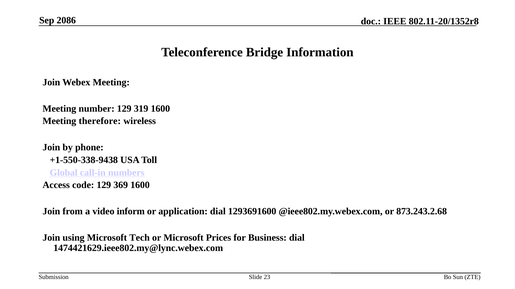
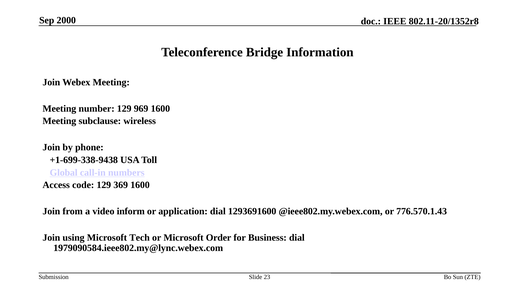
2086: 2086 -> 2000 (66, 20)
319: 319 -> 969 (141, 109)
therefore: therefore -> subclause (100, 121)
+1-550-338-9438: +1-550-338-9438 -> +1-699-338-9438 (84, 160)
873.243.2.68: 873.243.2.68 -> 776.570.1.43 (422, 212)
Prices: Prices -> Order (219, 238)
1474421629.ieee802.my@lync.webex.com: 1474421629.ieee802.my@lync.webex.com -> 1979090584.ieee802.my@lync.webex.com (138, 249)
